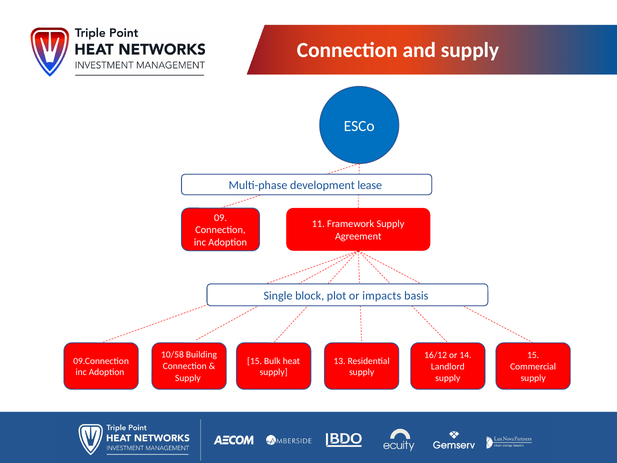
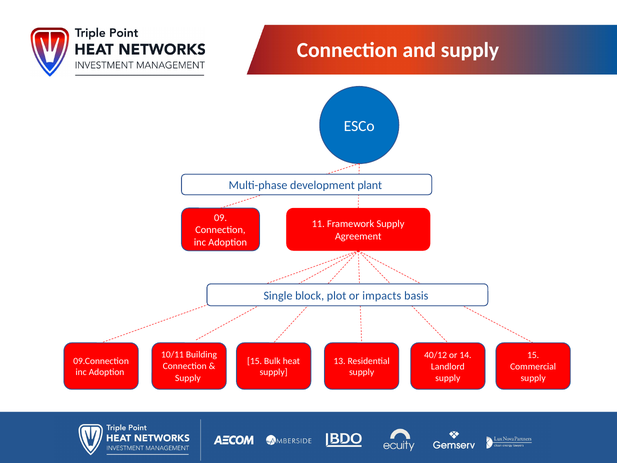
lease: lease -> plant (370, 185)
10/58: 10/58 -> 10/11 (172, 355)
16/12: 16/12 -> 40/12 (436, 355)
